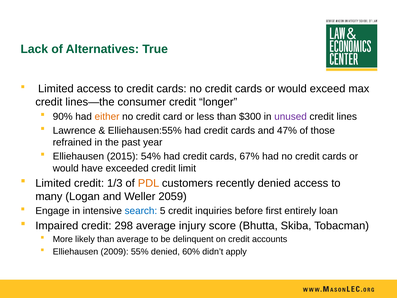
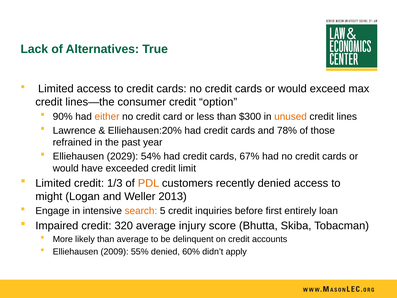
longer: longer -> option (218, 102)
unused colour: purple -> orange (291, 116)
Elliehausen:55%: Elliehausen:55% -> Elliehausen:20% (145, 130)
47%: 47% -> 78% (287, 130)
2015: 2015 -> 2029 (122, 156)
many: many -> might (49, 196)
2059: 2059 -> 2013 (173, 196)
search colour: blue -> orange (141, 211)
298: 298 -> 320 (124, 226)
